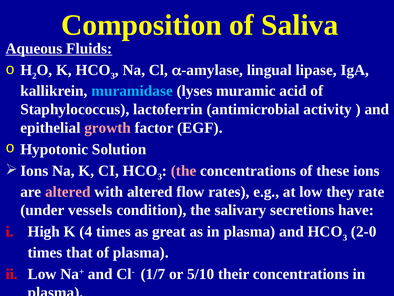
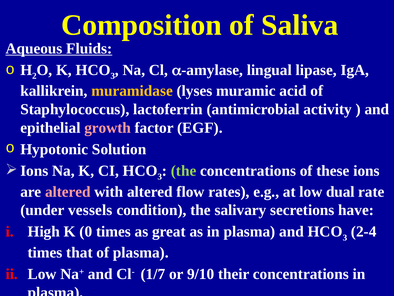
muramidase colour: light blue -> yellow (132, 91)
the colour: pink -> light green (184, 170)
they: they -> dual (340, 191)
4: 4 -> 0 (86, 231)
2-0: 2-0 -> 2-4 (364, 231)
5/10: 5/10 -> 9/10 (201, 274)
